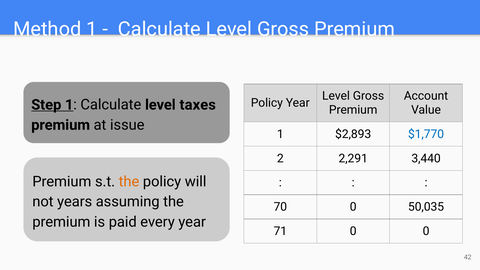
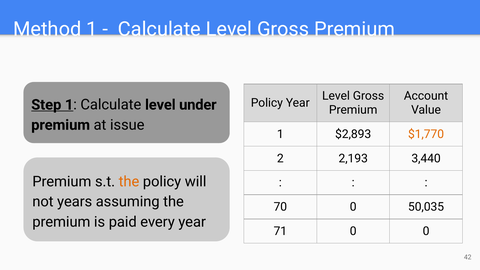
taxes: taxes -> under (198, 105)
$1,770 colour: blue -> orange (426, 134)
2,291: 2,291 -> 2,193 (353, 158)
